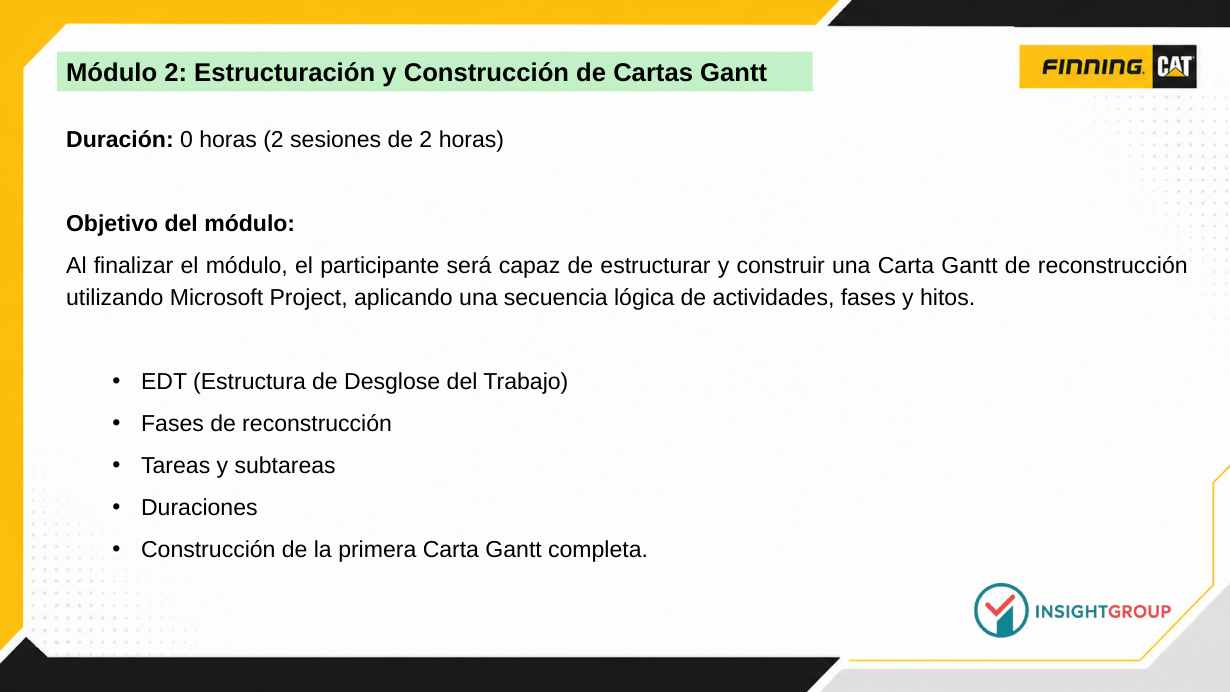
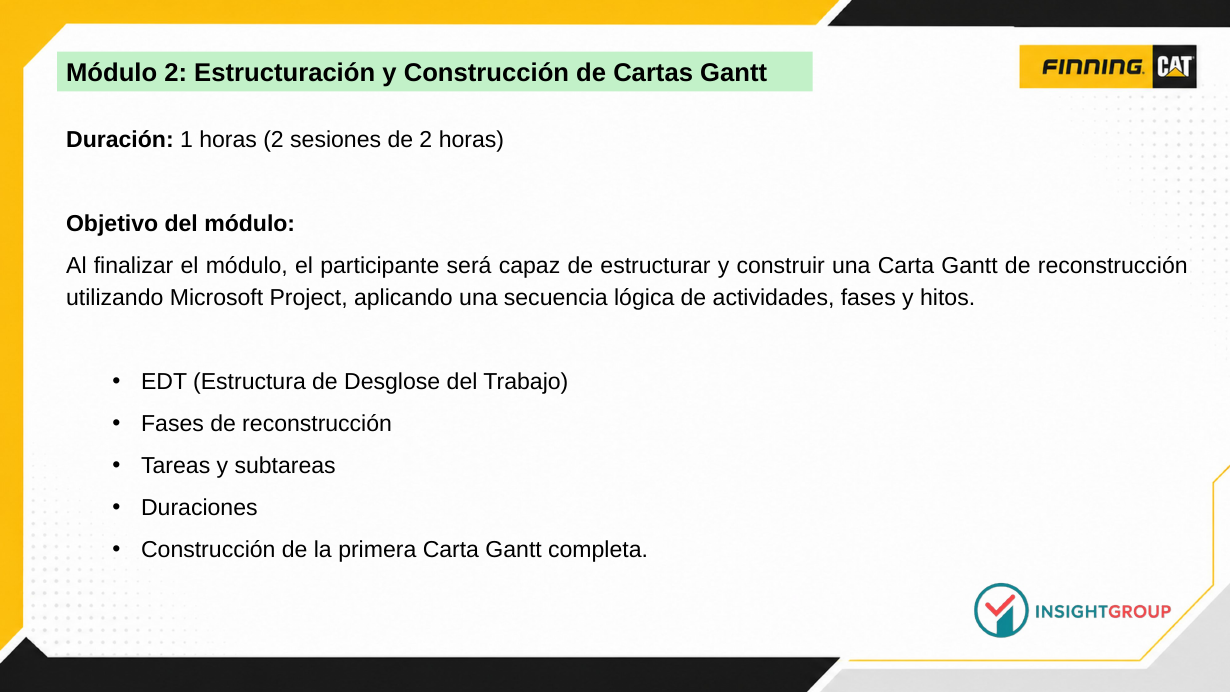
0: 0 -> 1 (187, 140)
